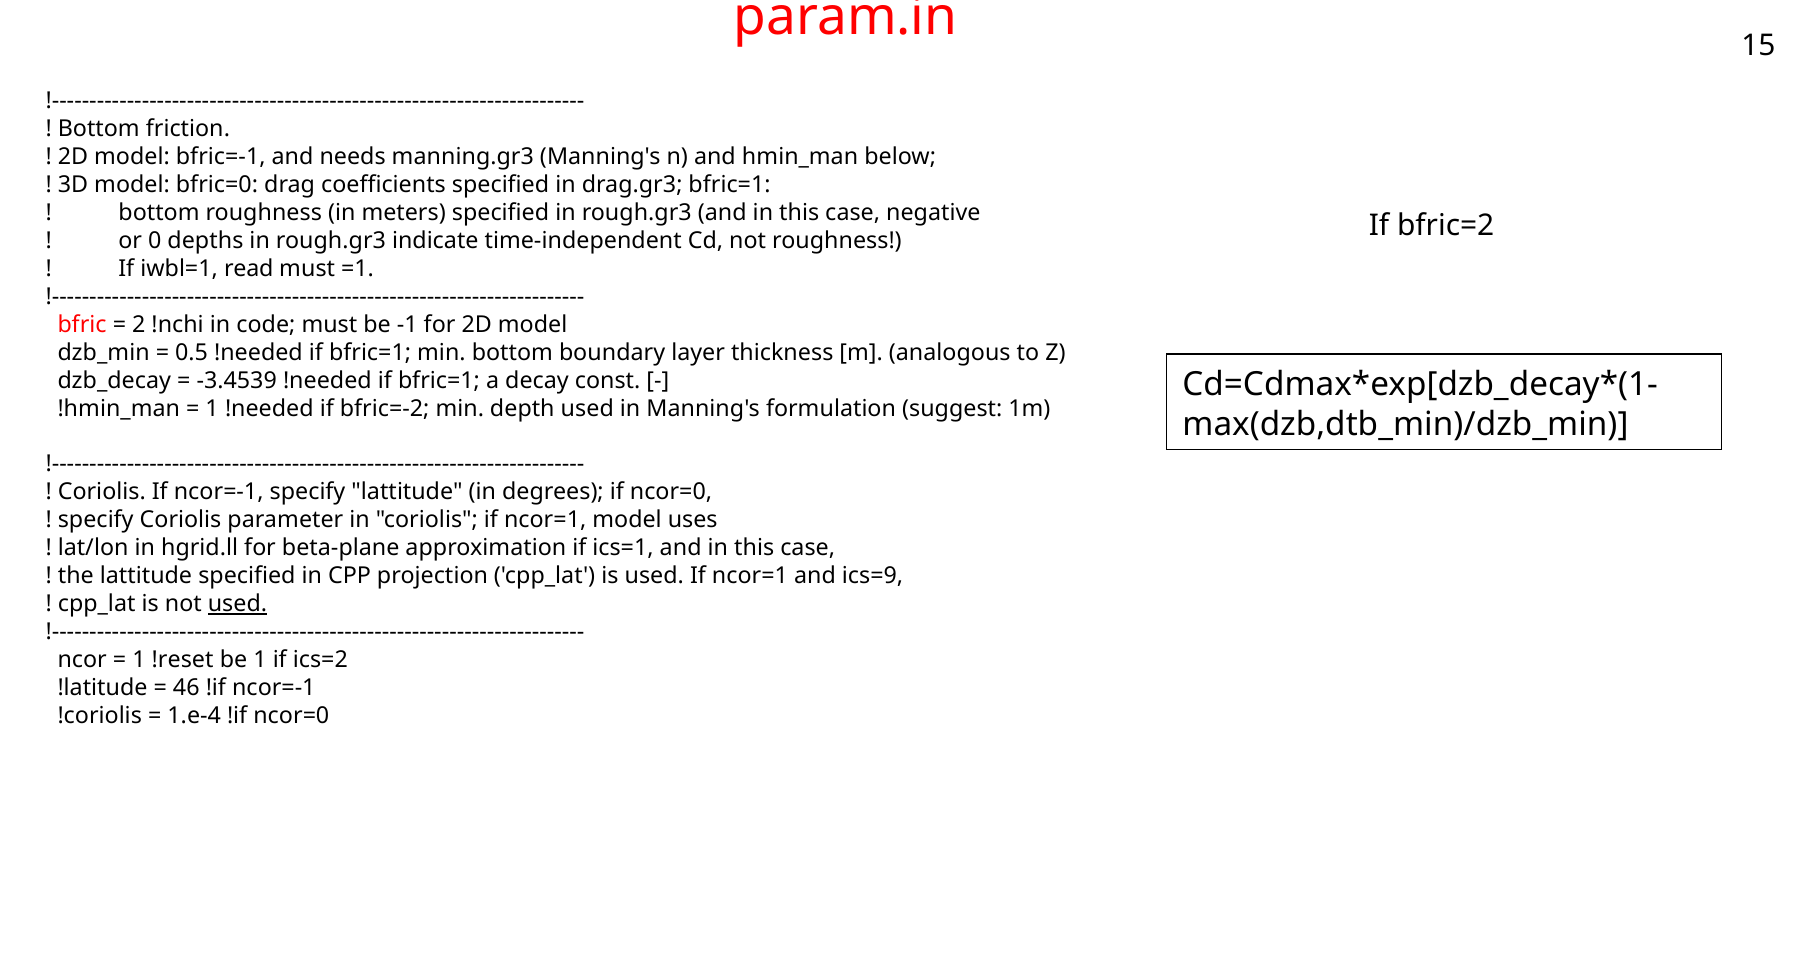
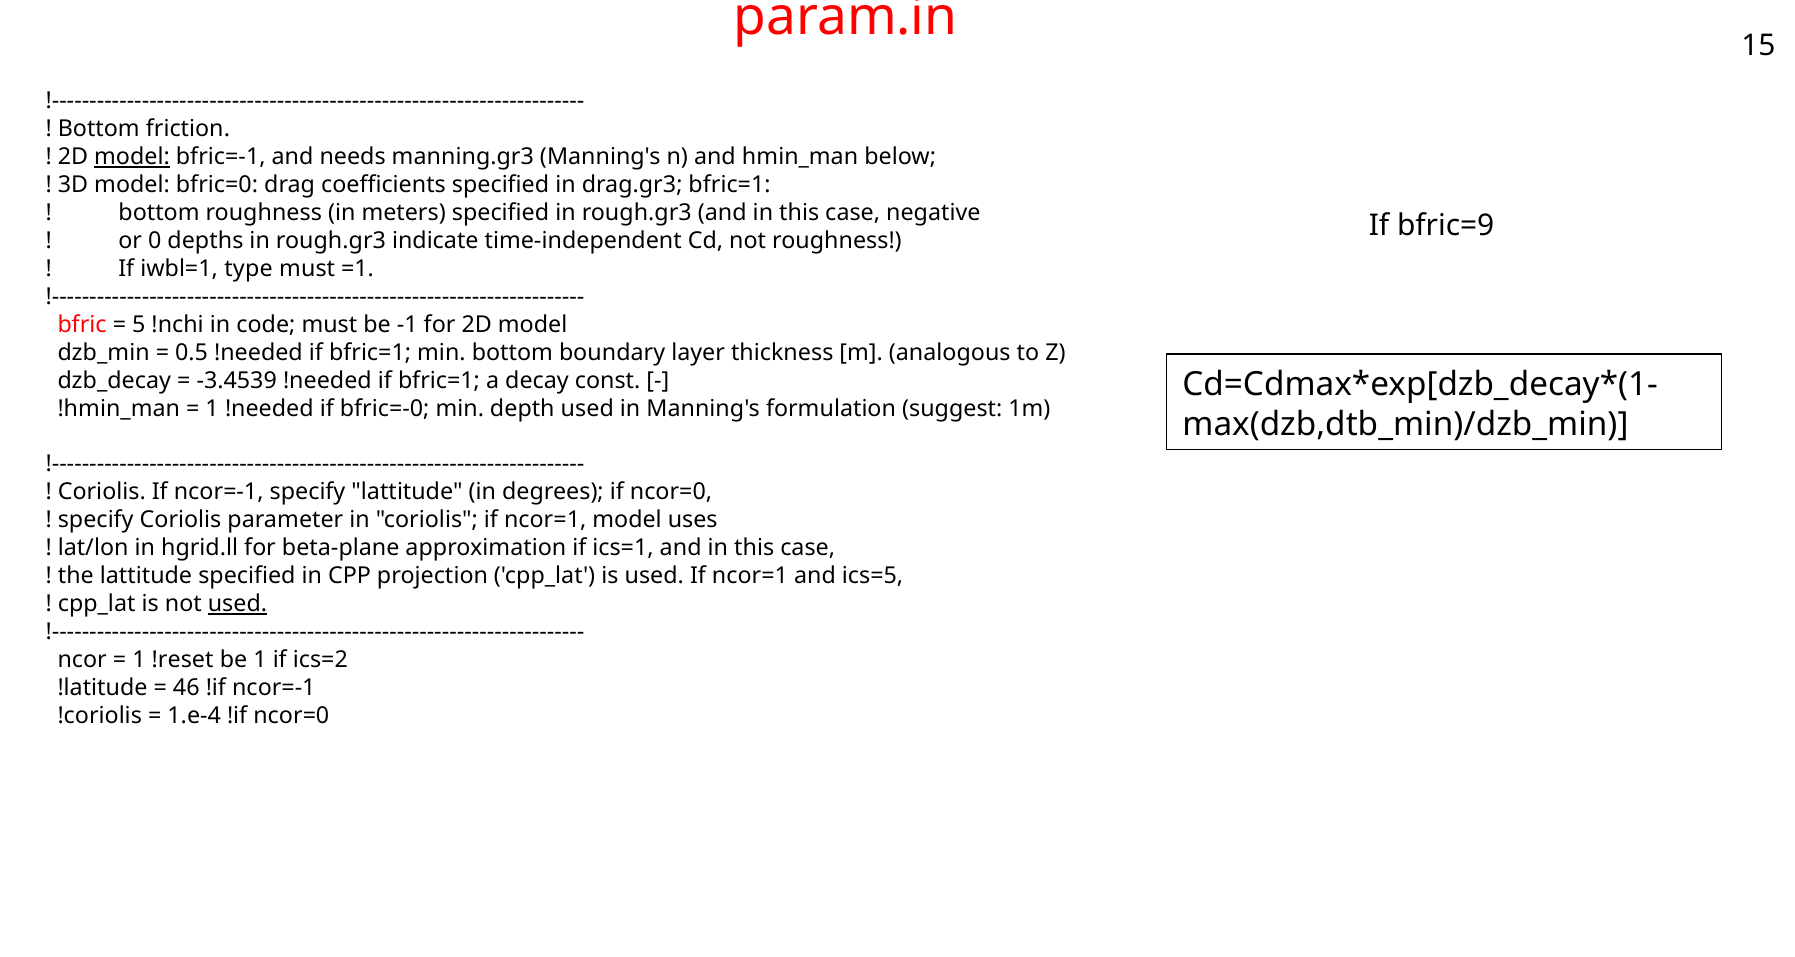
model underline: none -> present (132, 157)
bfric=2: bfric=2 -> bfric=9 (1446, 225)
read: read -> type (249, 269)
2: 2 -> 5 (139, 325)
bfric=-2: bfric=-2 -> bfric=-0 (385, 409)
ics=9: ics=9 -> ics=5 (873, 576)
